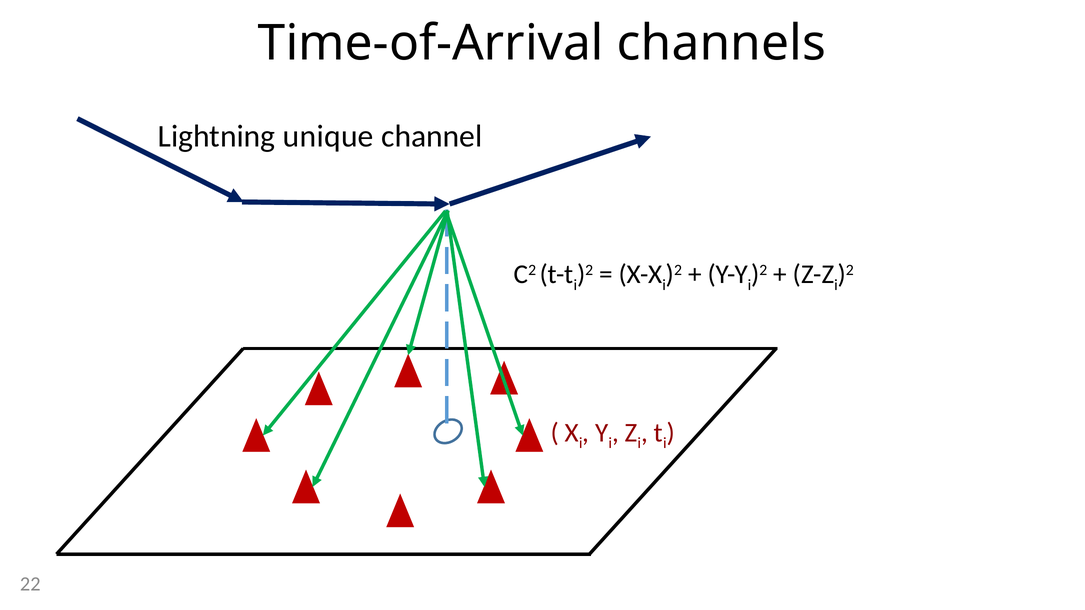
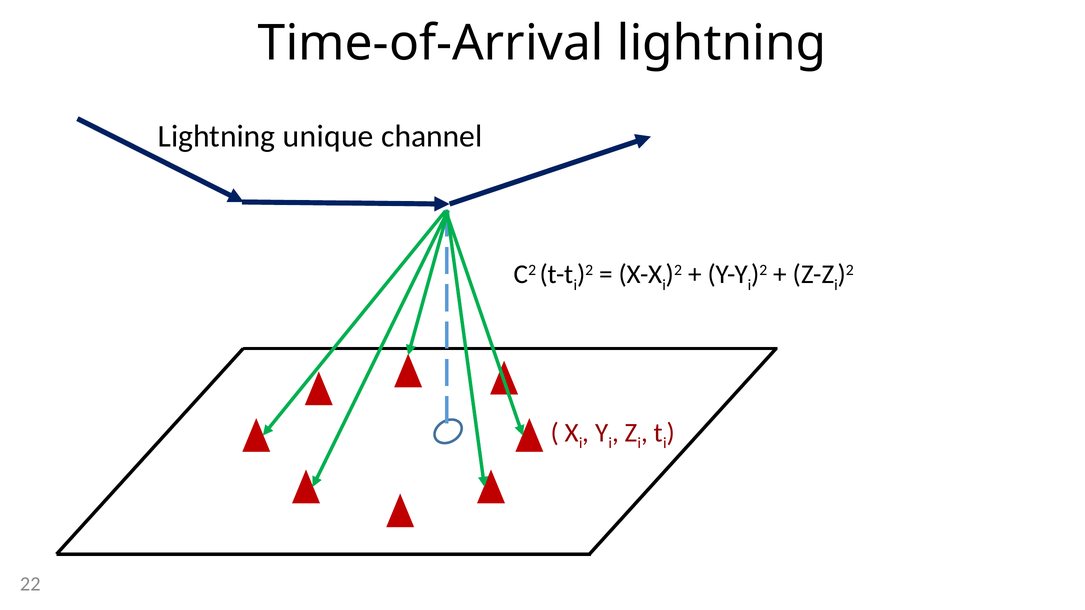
Time-of-Arrival channels: channels -> lightning (722, 44)
